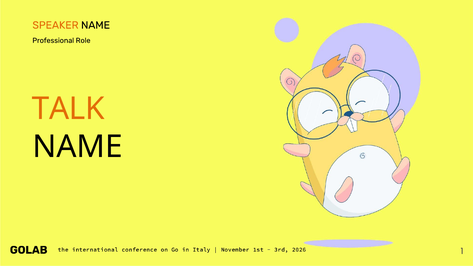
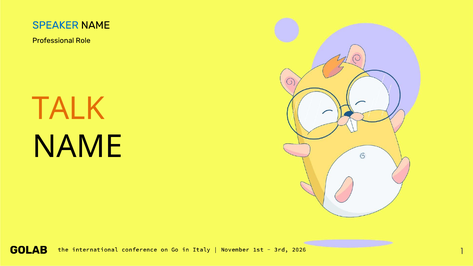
SPEAKER colour: orange -> blue (55, 25)
